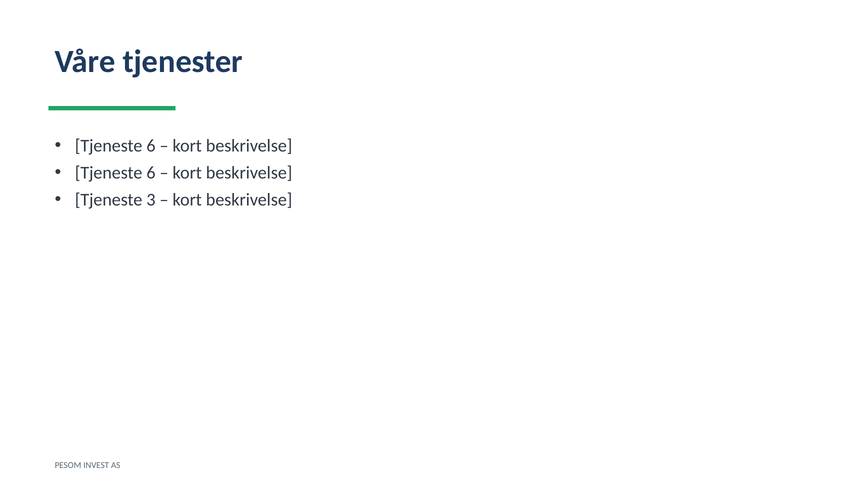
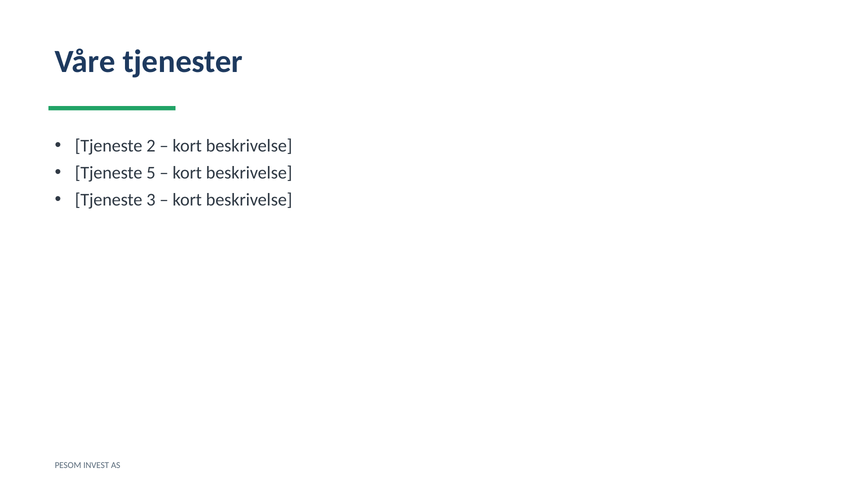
6: 6 -> 2 (151, 146)
6: 6 -> 5 (151, 173)
